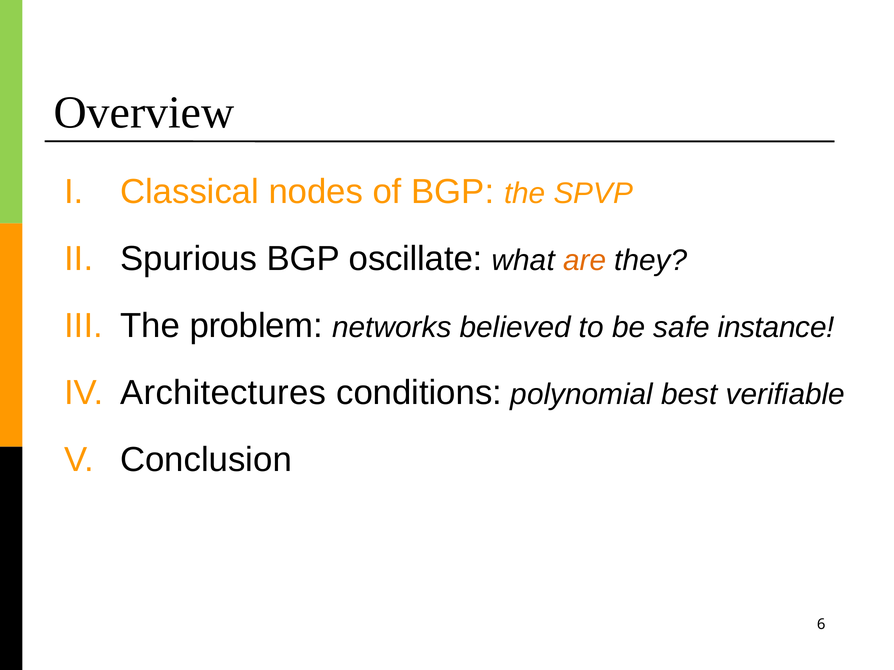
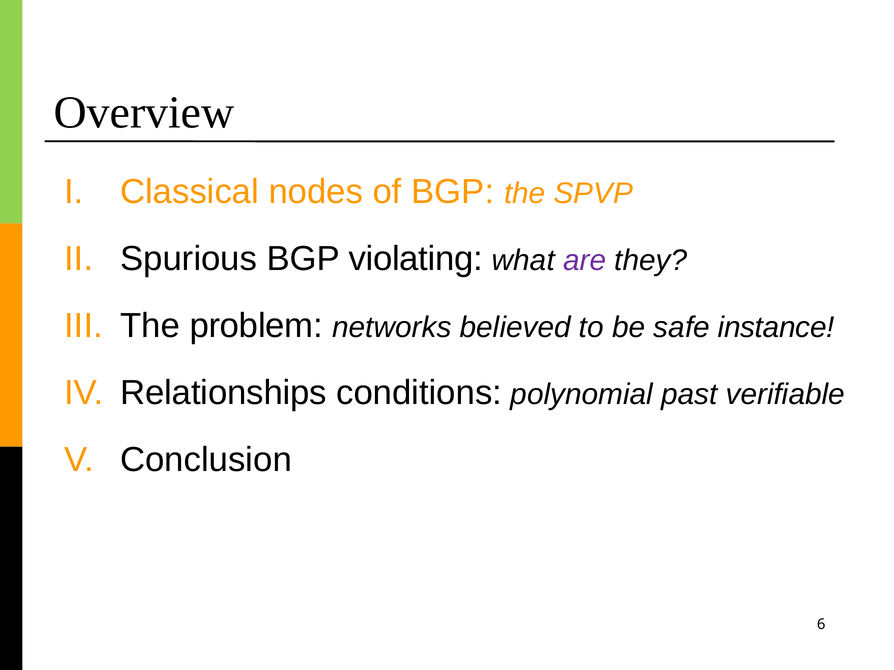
oscillate: oscillate -> violating (416, 259)
are colour: orange -> purple (585, 260)
Architectures: Architectures -> Relationships (224, 393)
best: best -> past (689, 394)
